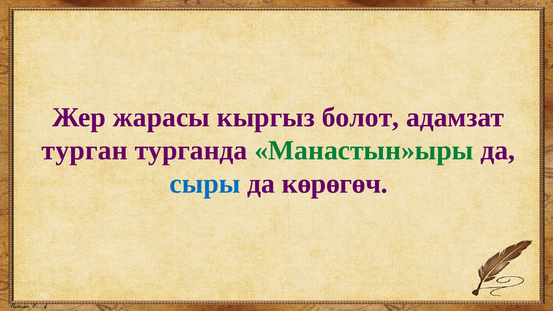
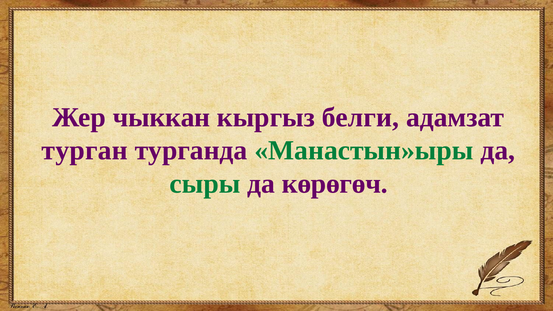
жарасы: жарасы -> чыккан (161, 117)
болот: болот -> белги (360, 117)
сыры colour: blue -> green (205, 184)
